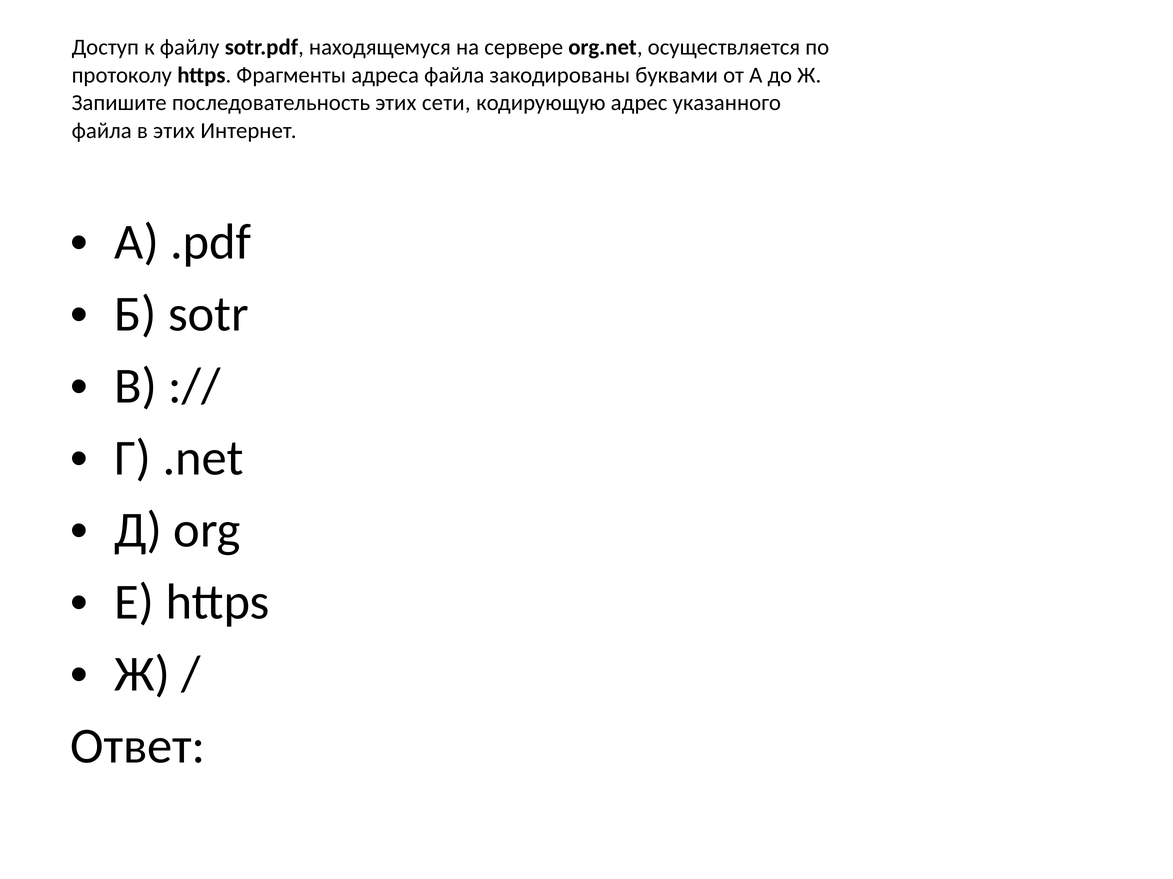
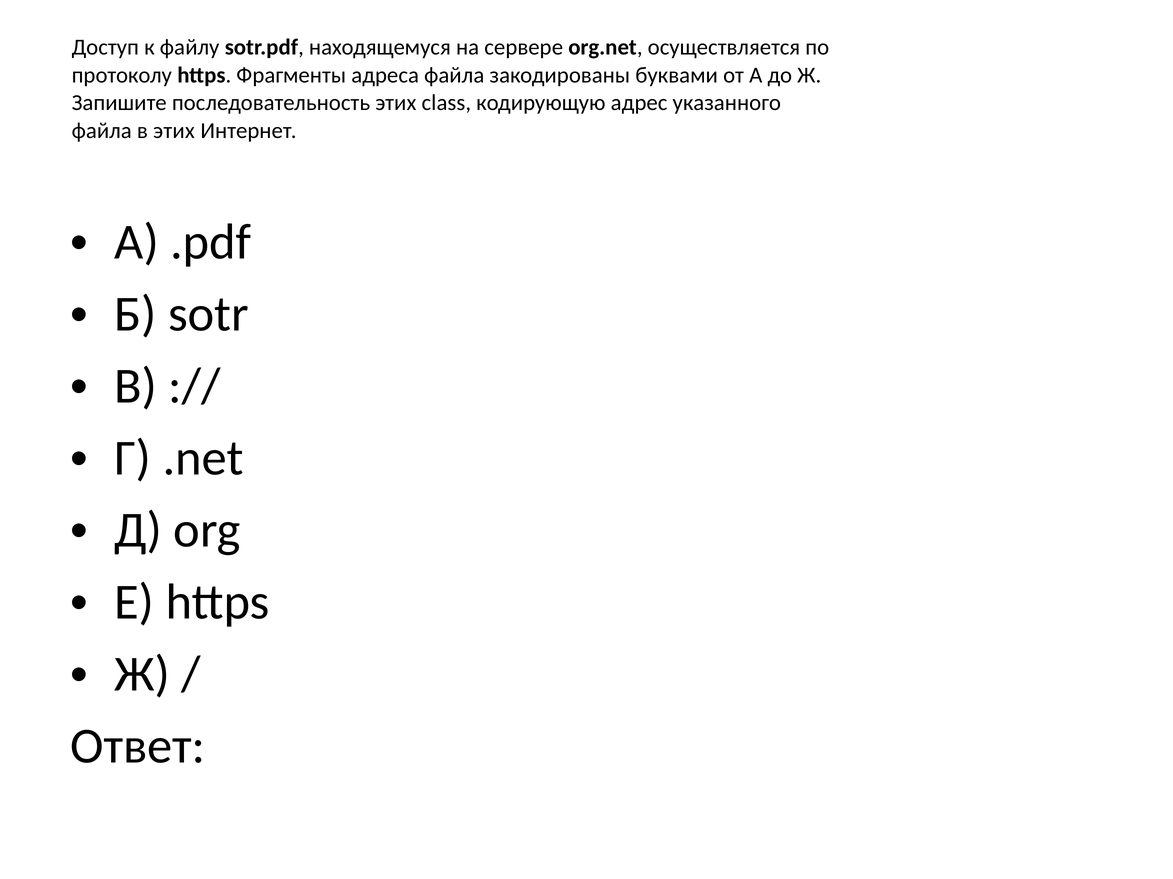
сети: сети -> class (446, 103)
